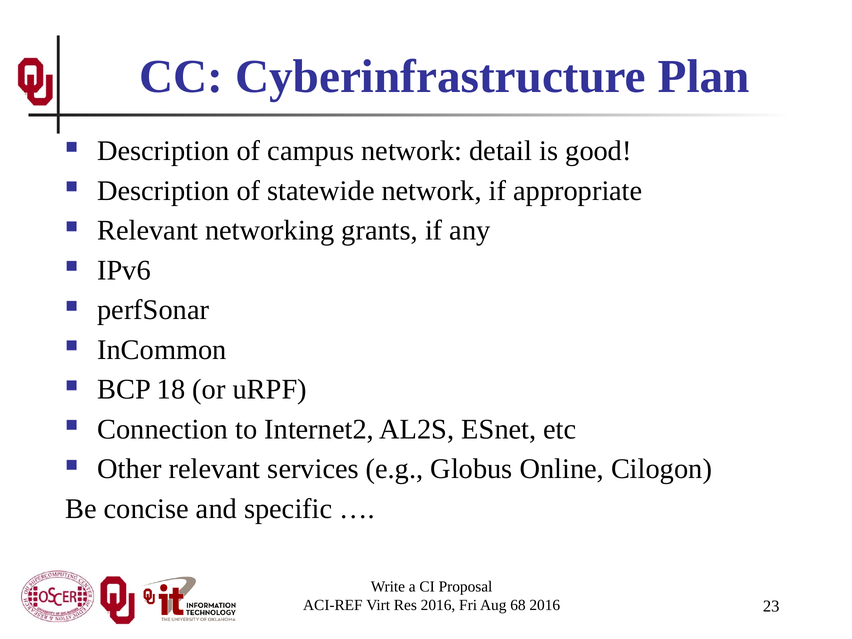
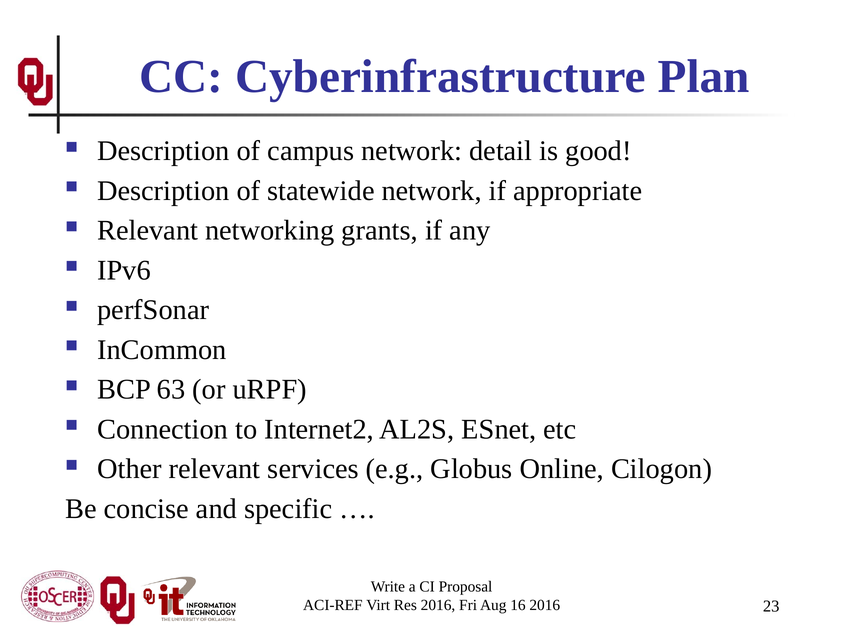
18: 18 -> 63 (171, 390)
68: 68 -> 16 (518, 605)
